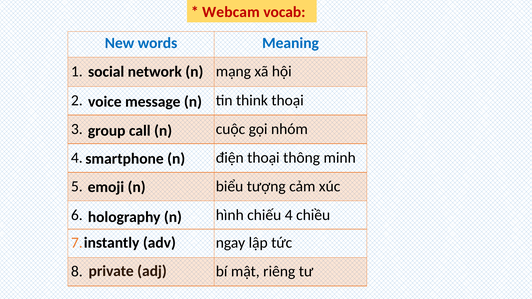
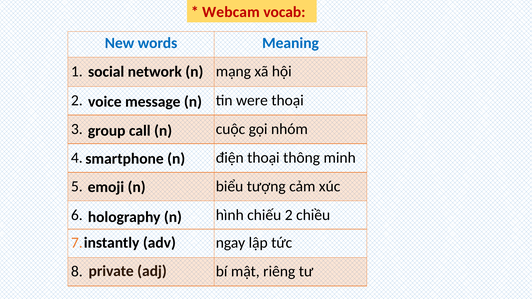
think: think -> were (252, 101)
chiếu 4: 4 -> 2 (289, 215)
